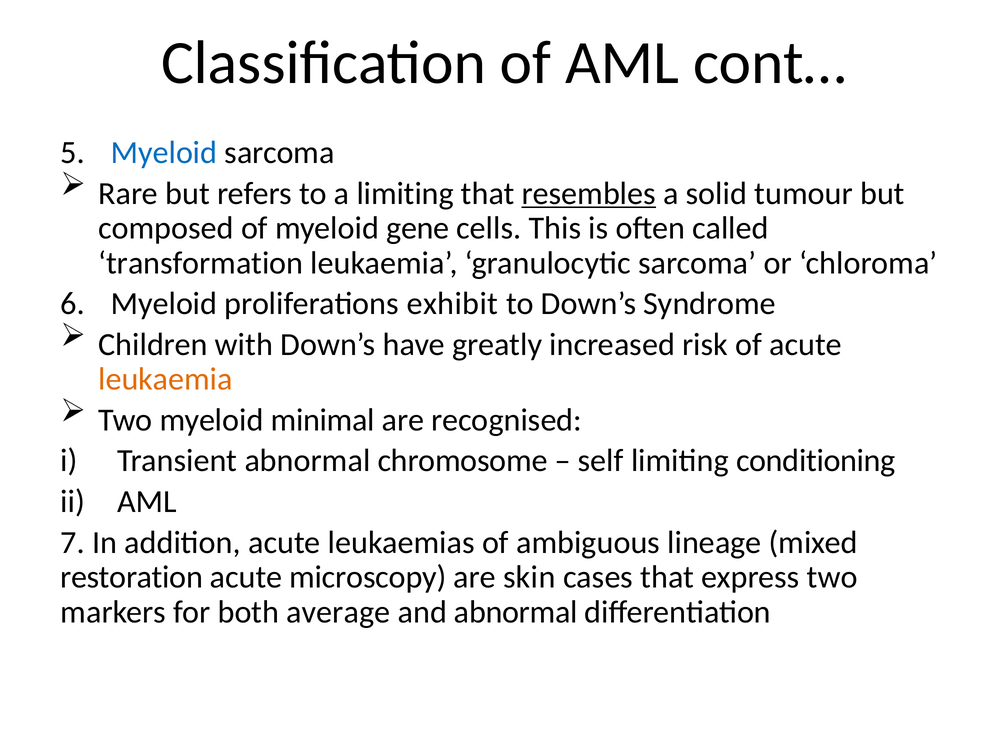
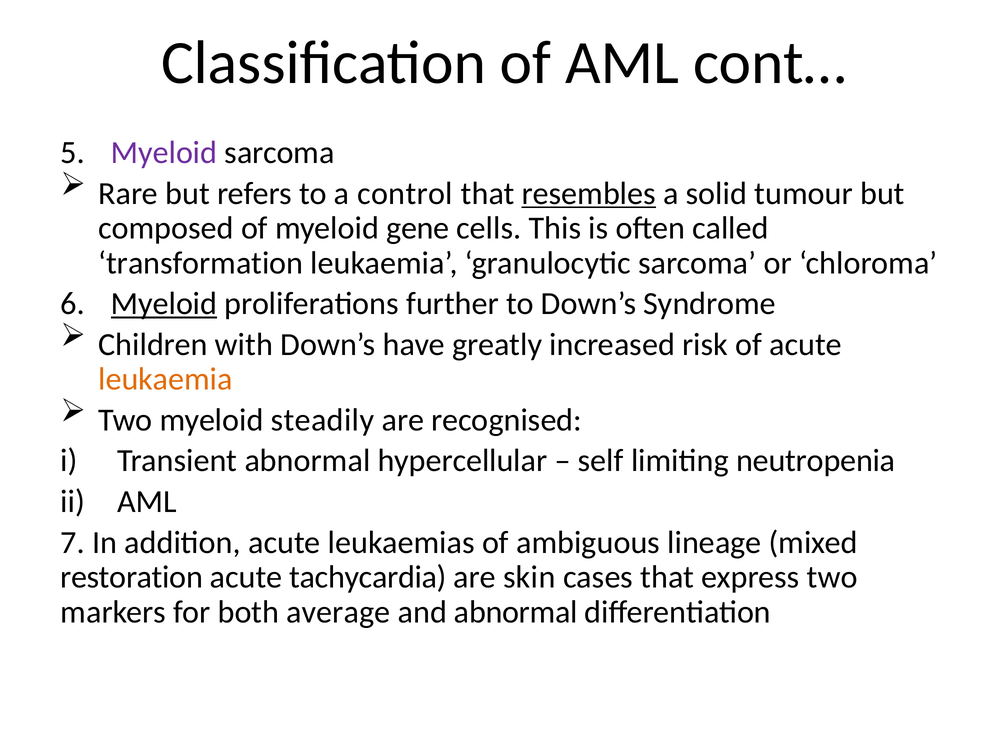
Myeloid colour: blue -> purple (164, 153)
a limiting: limiting -> control (405, 193)
Myeloid underline: none -> present (164, 304)
exhibit: exhibit -> further (453, 304)
minimal: minimal -> steadily (323, 420)
chromosome: chromosome -> hypercellular (462, 461)
conditioning: conditioning -> neutropenia (816, 461)
microscopy: microscopy -> tachycardia (368, 577)
